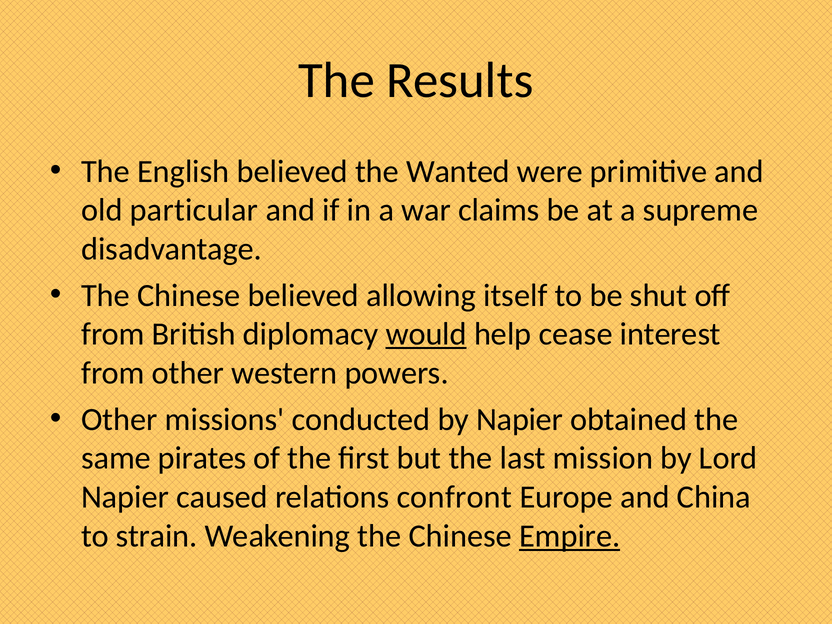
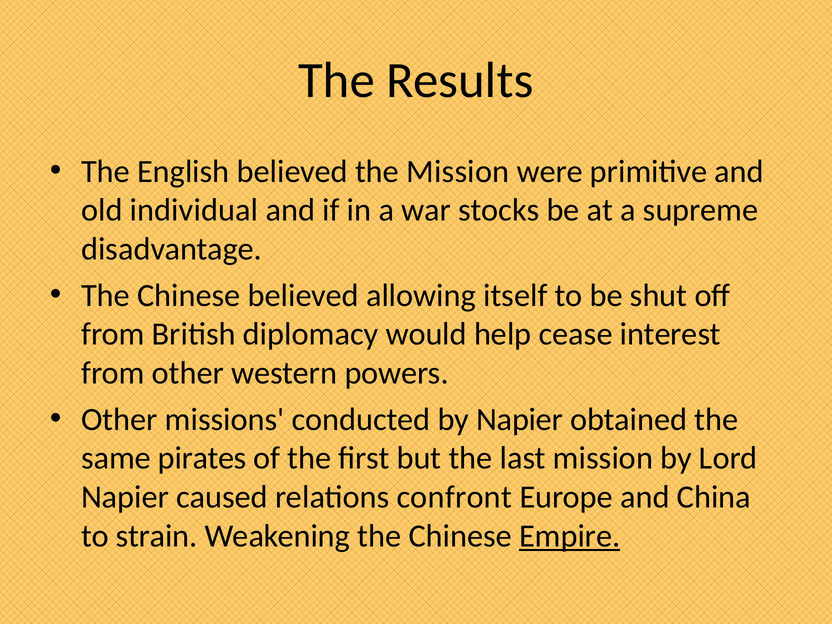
the Wanted: Wanted -> Mission (458, 171)
particular: particular -> individual (194, 210)
claims: claims -> stocks (499, 210)
would underline: present -> none (426, 334)
